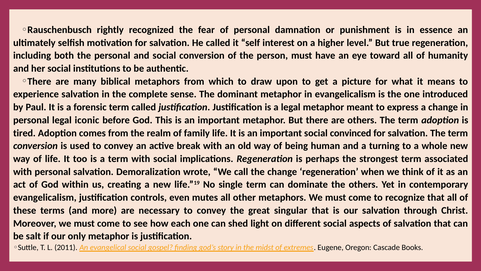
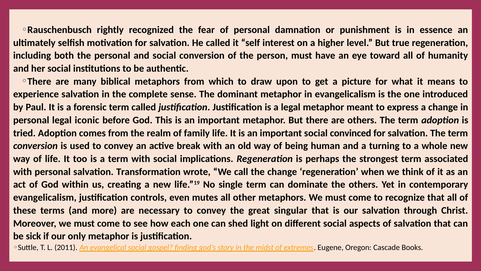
tired: tired -> tried (24, 133)
Demoralization: Demoralization -> Transformation (148, 171)
salt: salt -> sick (33, 236)
